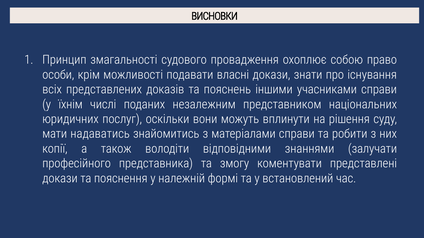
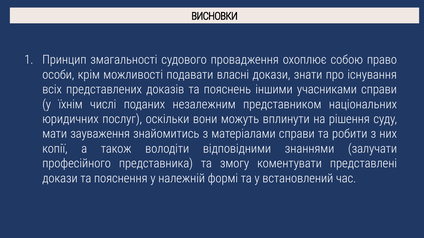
надаватись: надаватись -> зауваження (100, 134)
